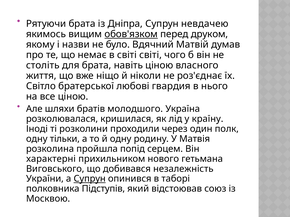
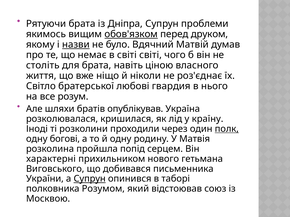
невдачею: невдачею -> проблеми (205, 24)
назви underline: none -> present (76, 45)
все ціною: ціною -> розум (73, 97)
молодшого: молодшого -> опублікував (135, 109)
полк underline: none -> present (227, 129)
тільки: тільки -> богові (65, 139)
незалежність: незалежність -> письменника (183, 169)
Підступів: Підступів -> Розумом (103, 189)
